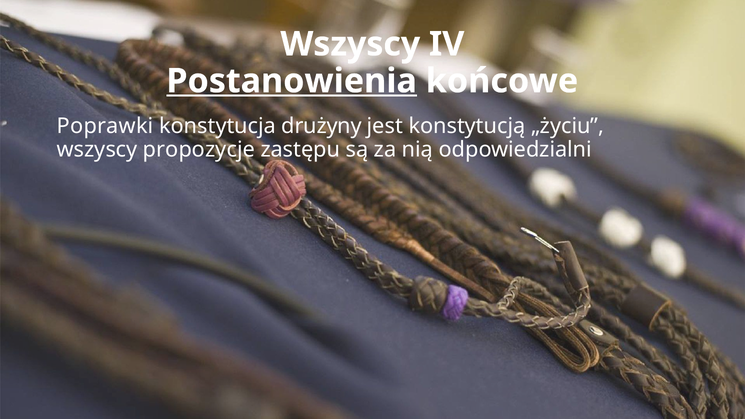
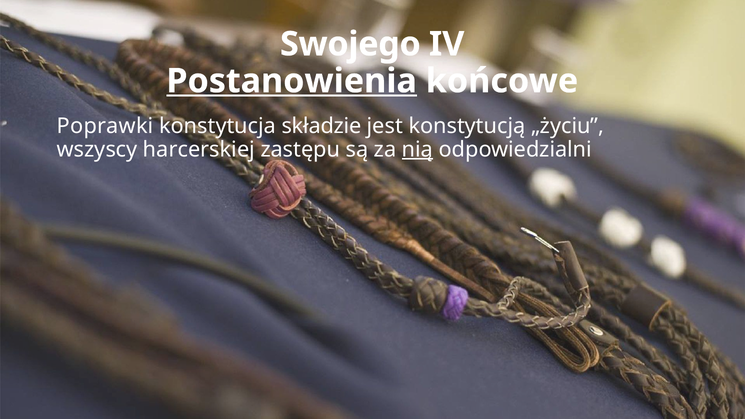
Wszyscy: Wszyscy -> Swojego (350, 44)
drużyny: drużyny -> składzie (322, 126)
propozycje: propozycje -> harcerskiej (199, 149)
nią underline: none -> present (417, 149)
